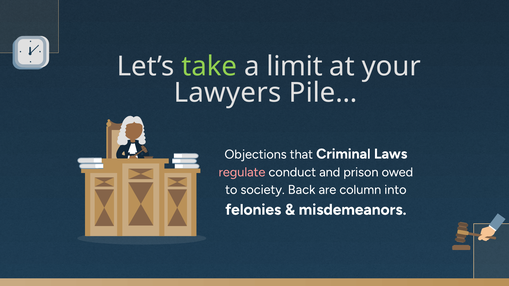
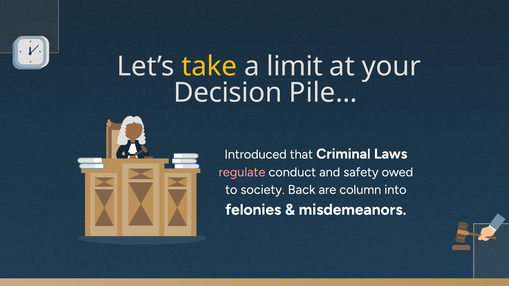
take colour: light green -> yellow (209, 66)
Lawyers: Lawyers -> Decision (228, 93)
Objections: Objections -> Introduced (256, 155)
prison: prison -> safety (361, 172)
